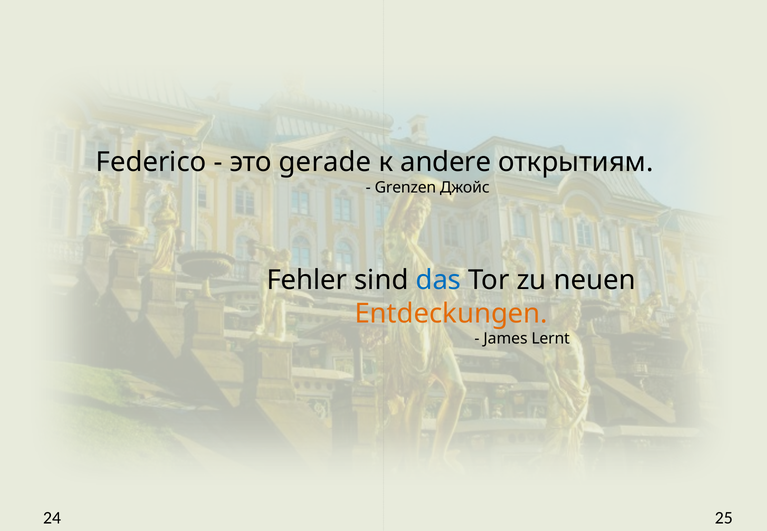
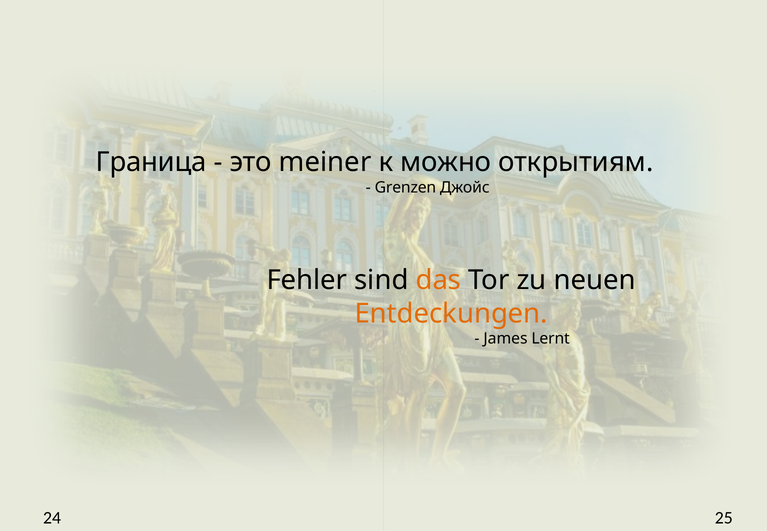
Federico: Federico -> Граница (151, 162)
gerade: gerade -> meiner (325, 162)
andere: andere -> можно (446, 162)
das colour: blue -> orange (438, 280)
